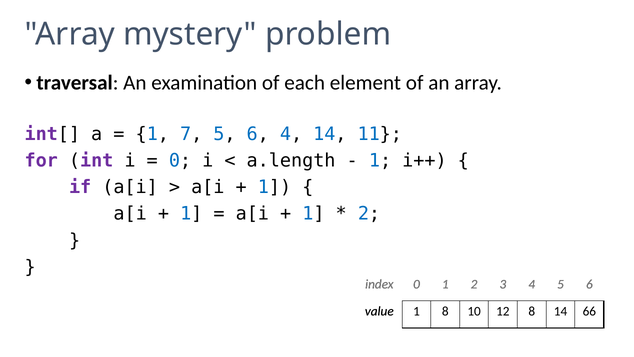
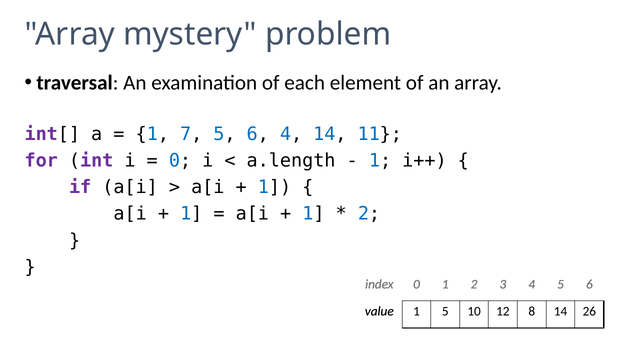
1 8: 8 -> 5 (445, 311)
66: 66 -> 26 (589, 311)
